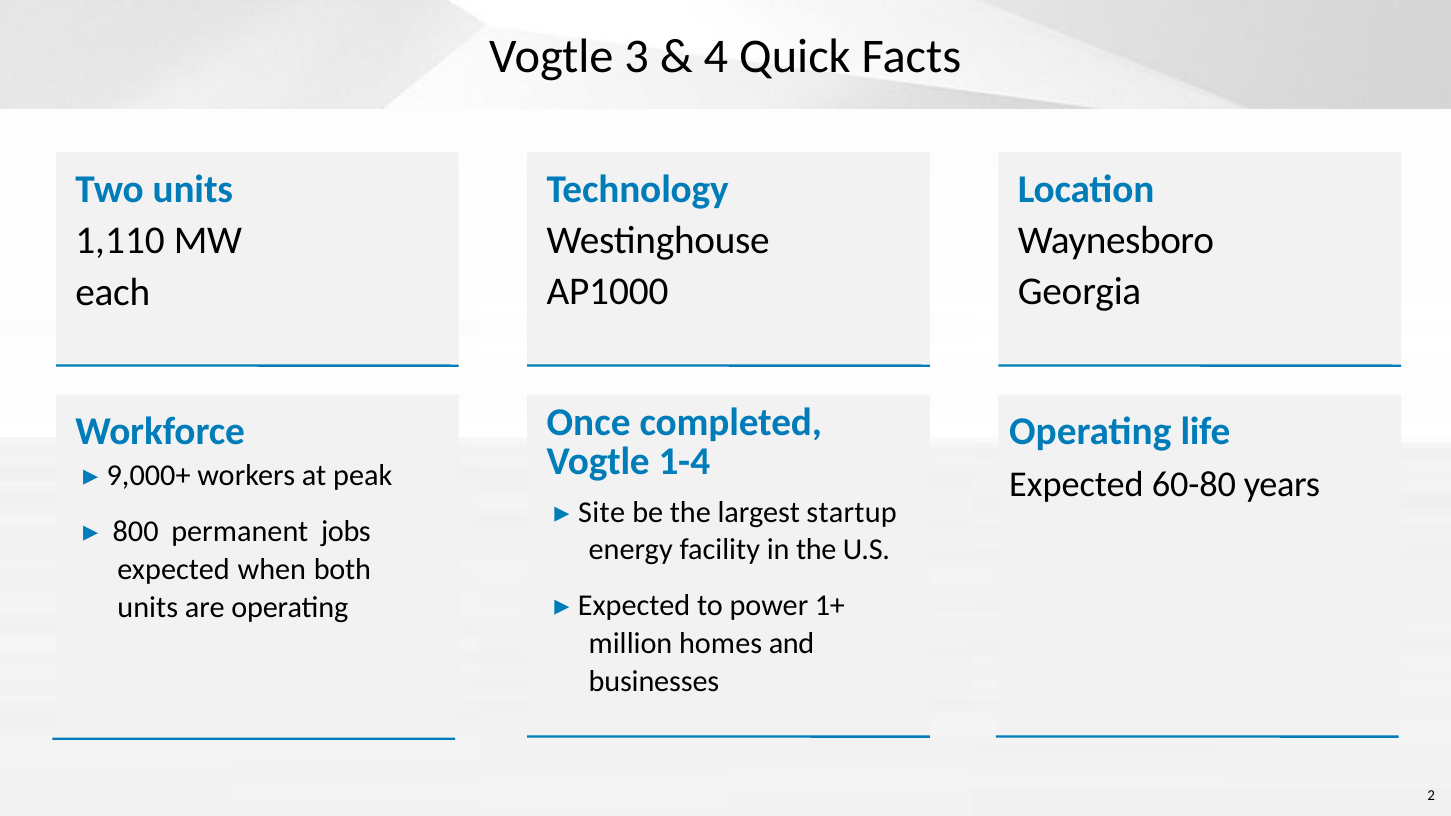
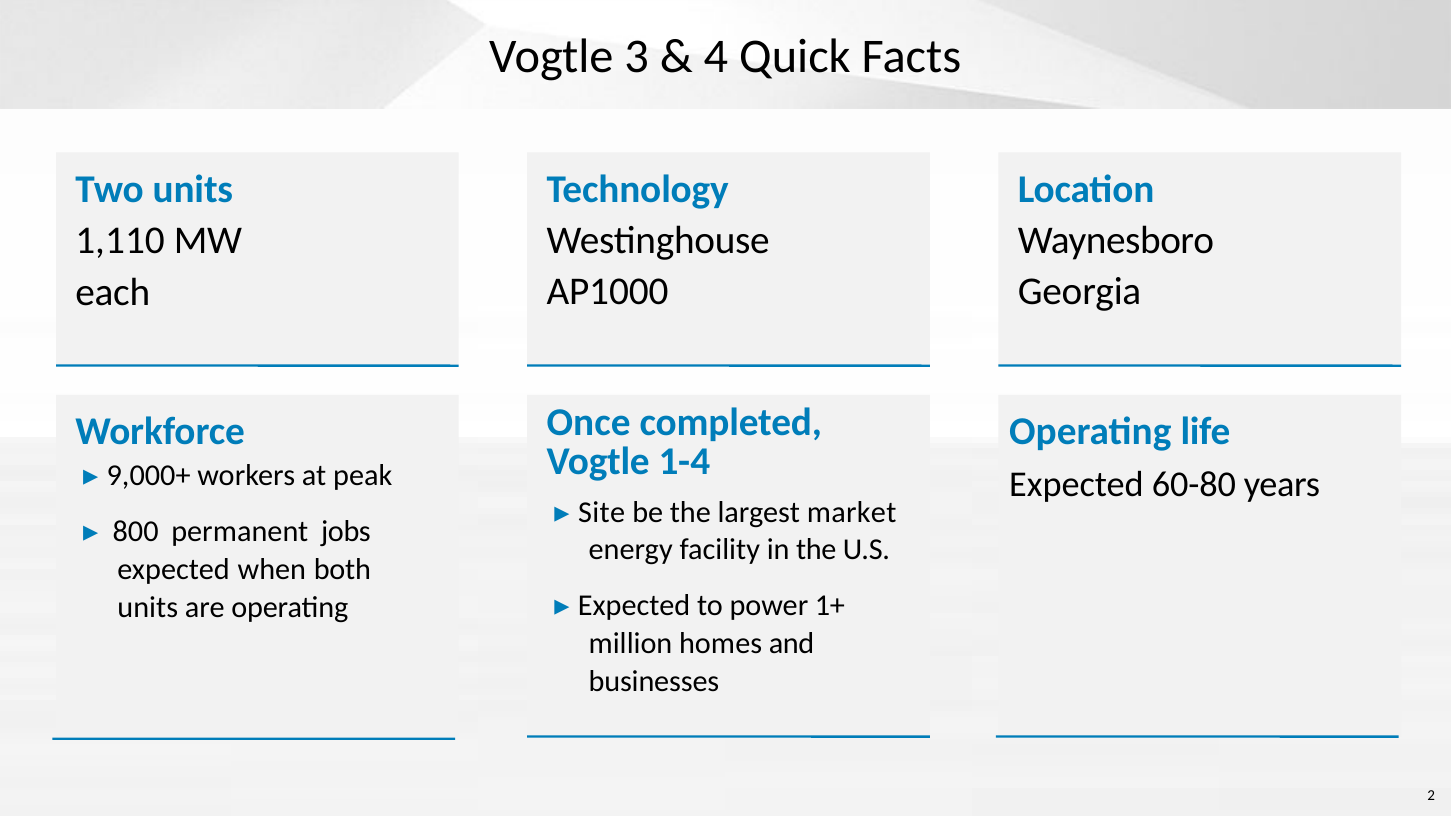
startup: startup -> market (852, 512)
